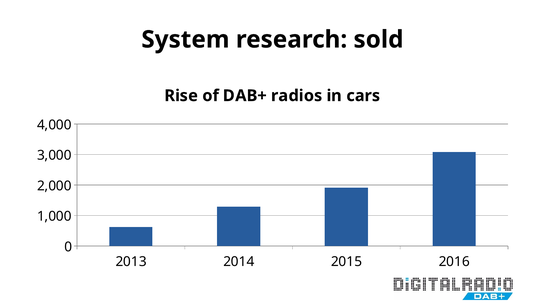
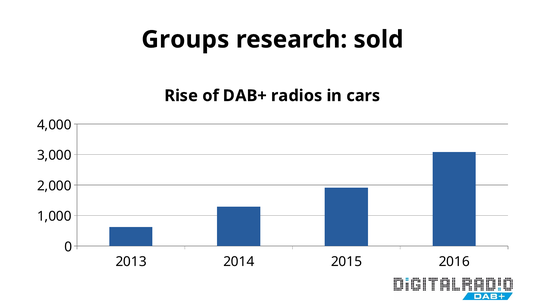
System: System -> Groups (185, 39)
